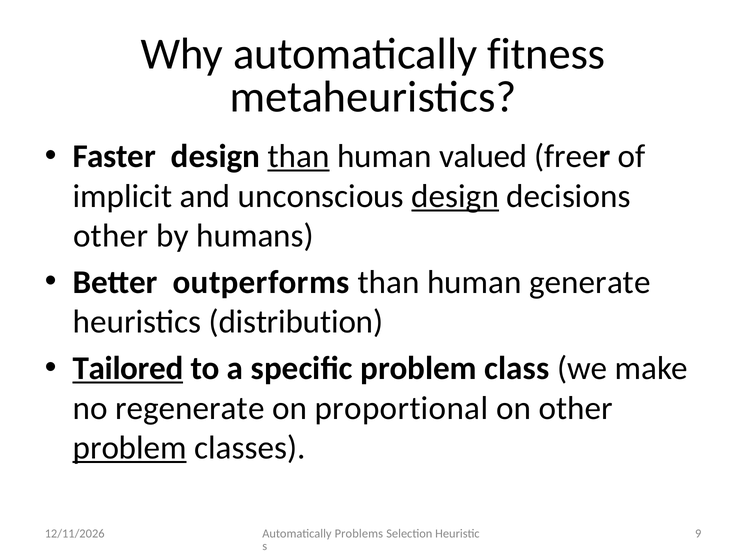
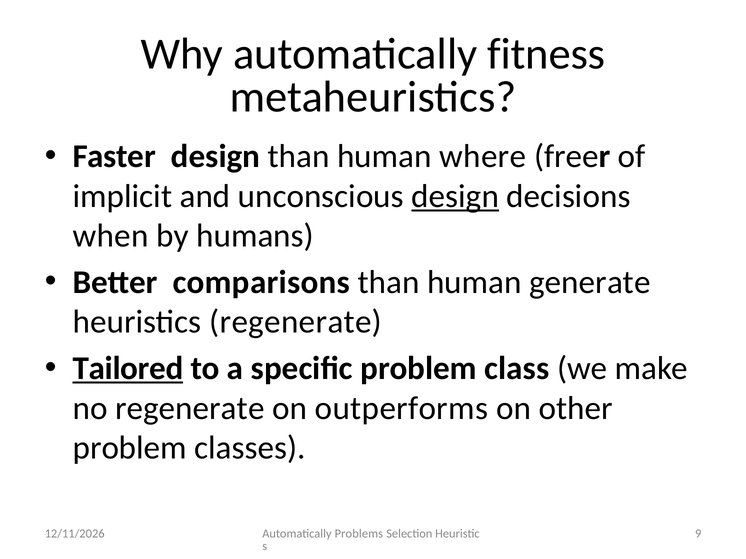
than underline: present -> none (299, 156)
valued: valued -> where (483, 156)
other: other -> when (111, 236)
outperforms: outperforms -> comparisons (261, 283)
heuristics distribution: distribution -> regenerate (296, 322)
proportional: proportional -> outperforms (401, 409)
problem underline: present -> none (130, 448)
